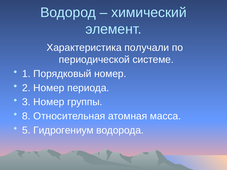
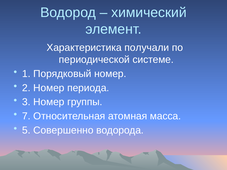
8: 8 -> 7 (26, 116)
Гидрогениум: Гидрогениум -> Совершенно (63, 130)
